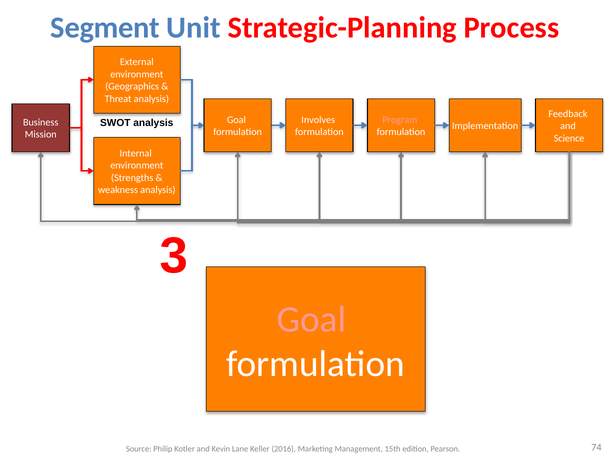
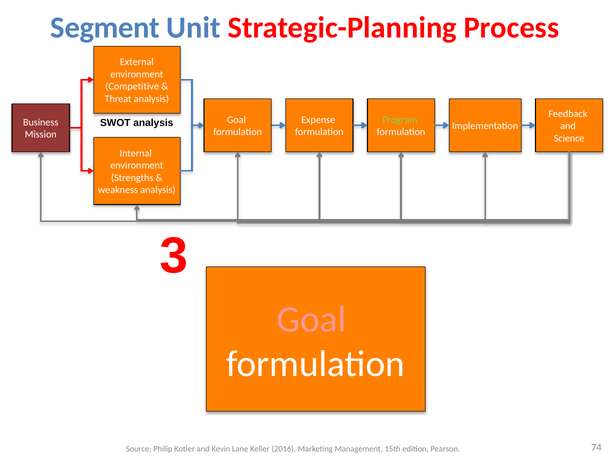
Geographics: Geographics -> Competitive (132, 87)
Involves: Involves -> Expense (318, 120)
Program colour: pink -> light green (400, 120)
